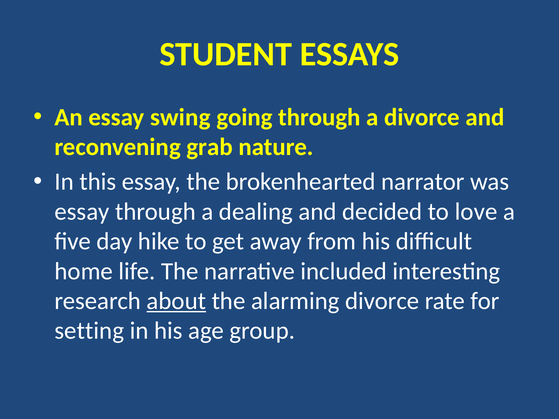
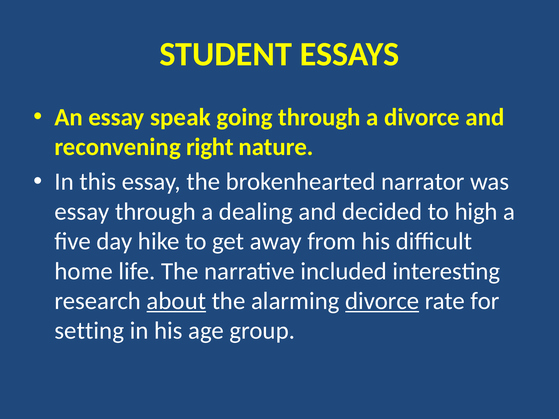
swing: swing -> speak (180, 117)
grab: grab -> right (210, 147)
love: love -> high (476, 212)
divorce underline: none -> present (382, 301)
